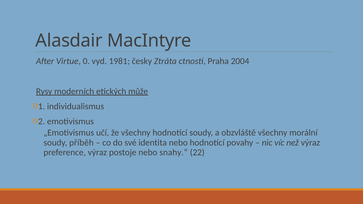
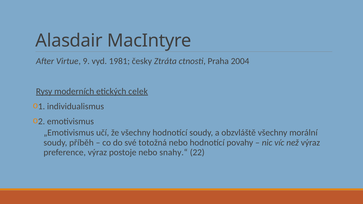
0: 0 -> 9 (86, 61)
může: může -> celek (138, 91)
identita: identita -> totožná (153, 143)
